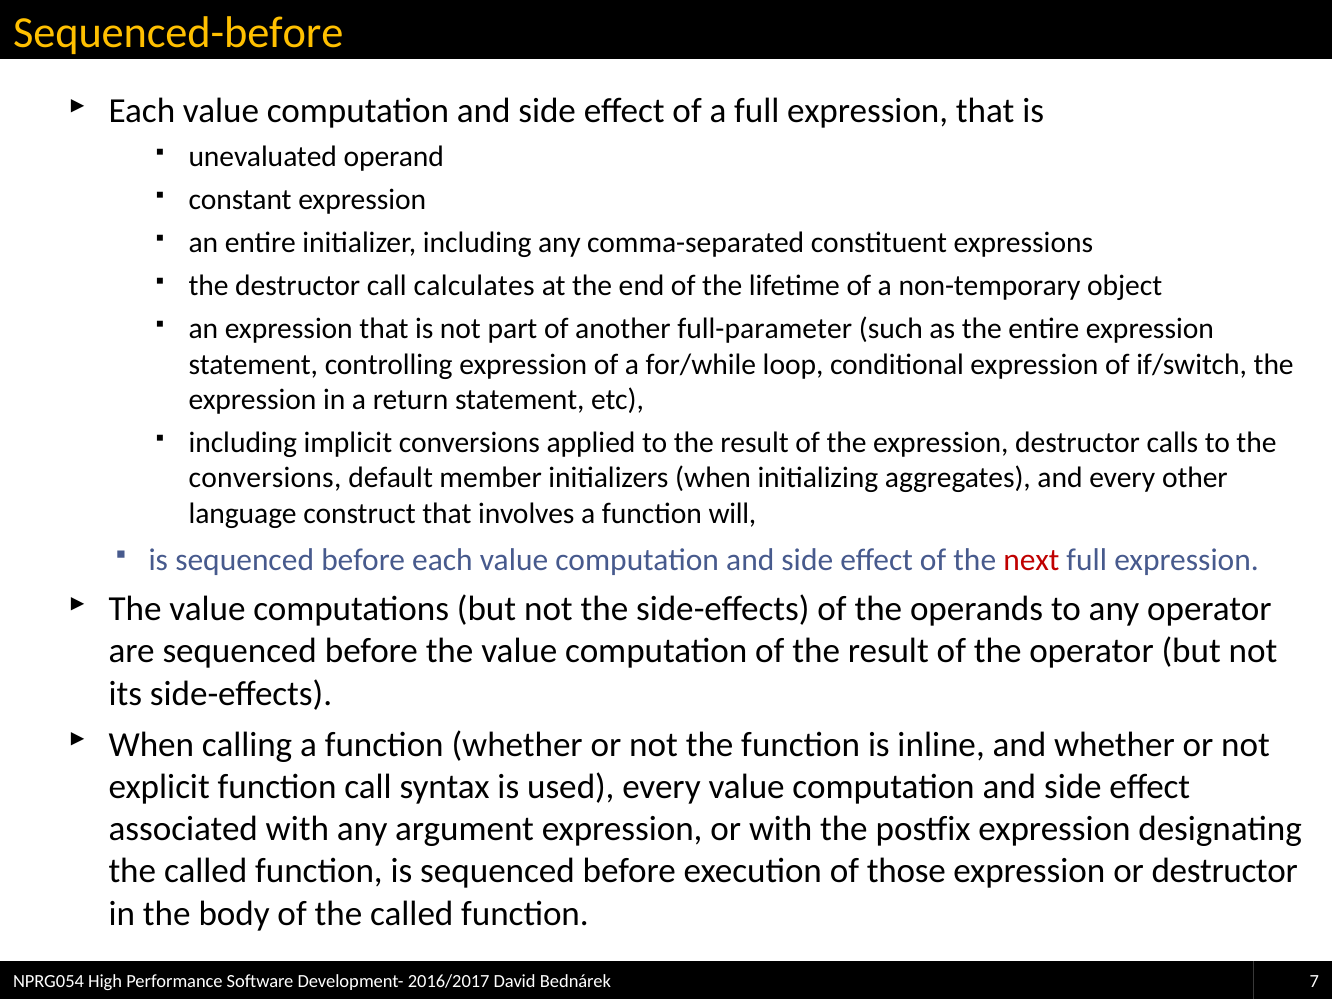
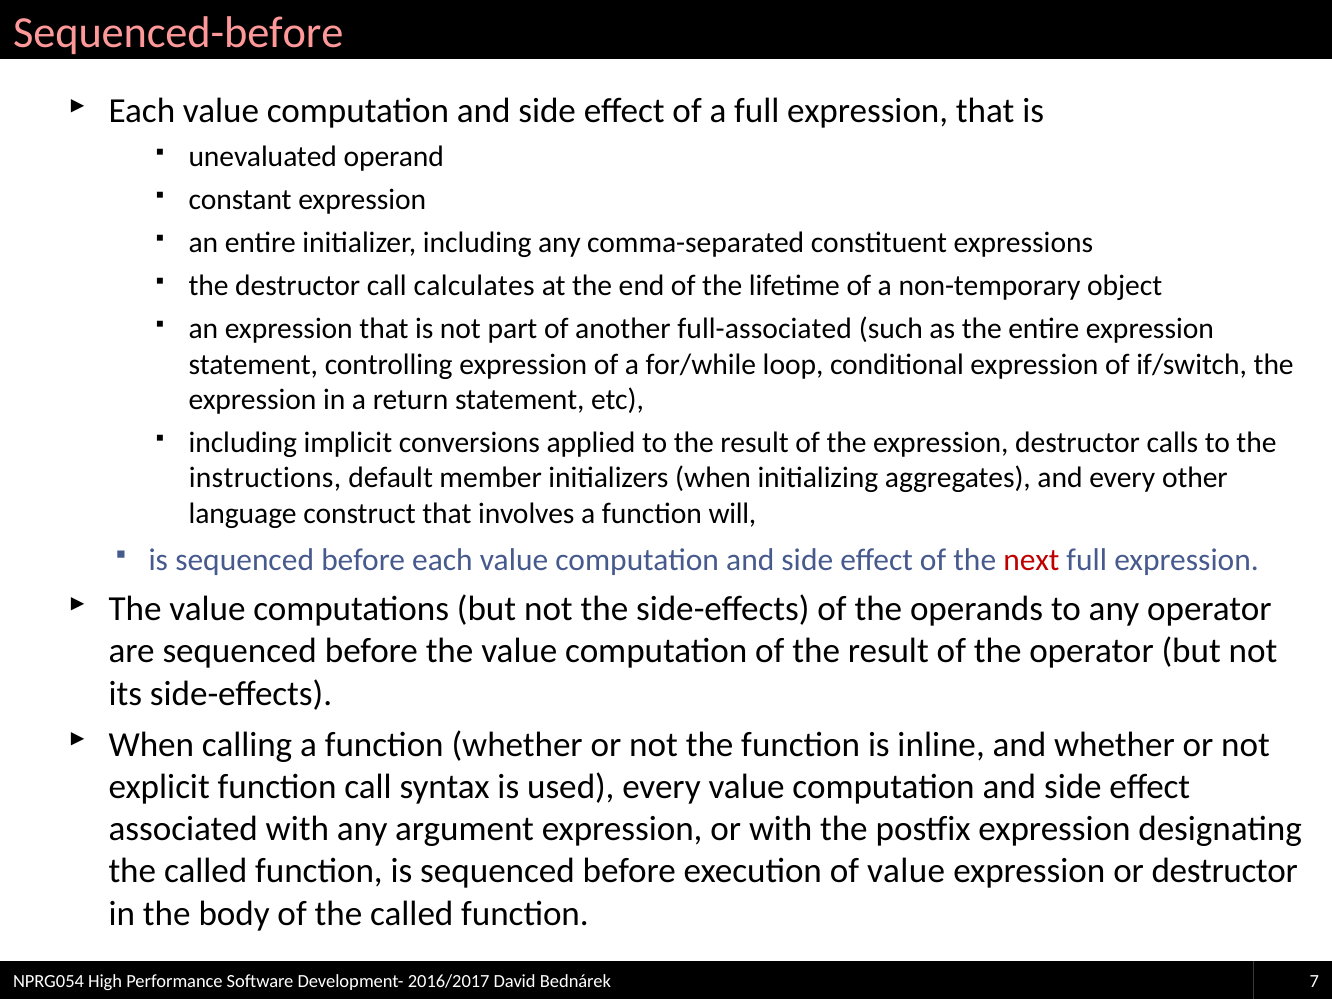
Sequenced-before colour: yellow -> pink (178, 33)
full-parameter: full-parameter -> full-associated (765, 329)
conversions: conversions -> instructions (265, 478)
of those: those -> value (906, 871)
